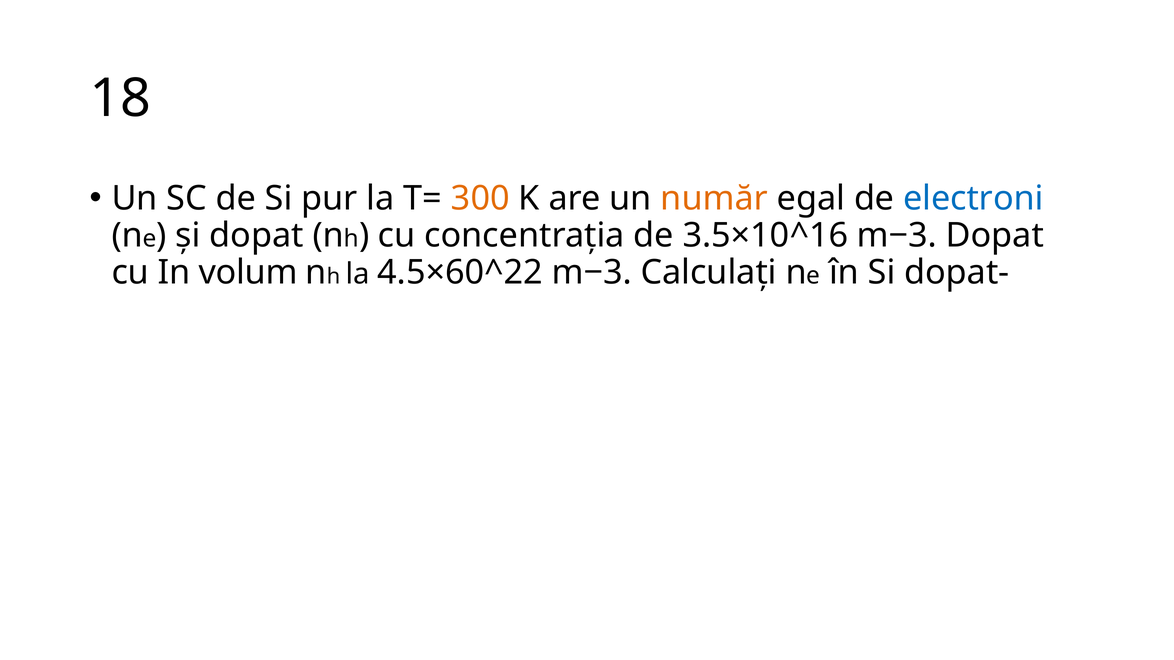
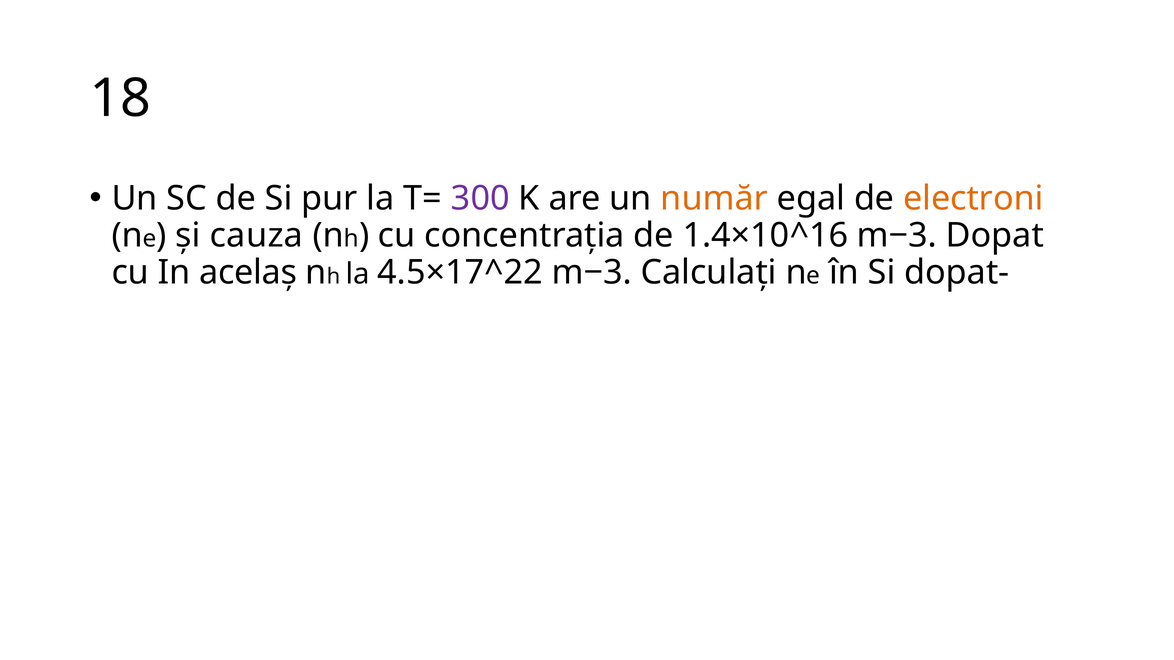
300 colour: orange -> purple (480, 198)
electroni colour: blue -> orange (973, 198)
și dopat: dopat -> cauza (256, 235)
3.5×10^16: 3.5×10^16 -> 1.4×10^16 (765, 235)
volum: volum -> acelaș (248, 272)
4.5×60^22: 4.5×60^22 -> 4.5×17^22 (460, 272)
